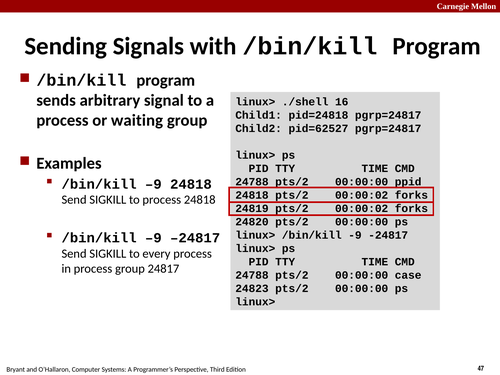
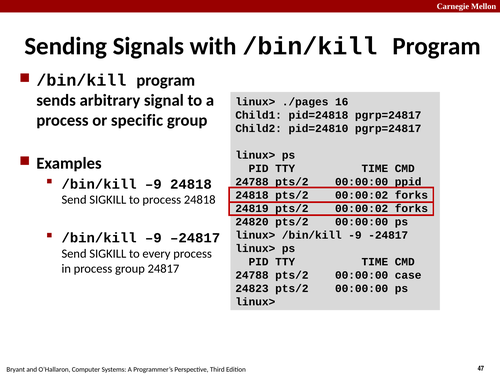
./shell: ./shell -> ./pages (305, 102)
waiting: waiting -> specific (137, 120)
pid=62527: pid=62527 -> pid=24810 (318, 129)
